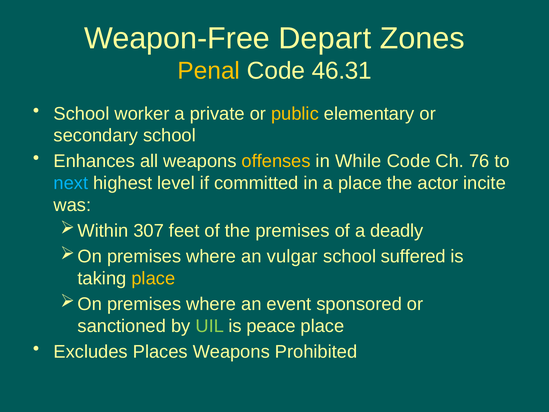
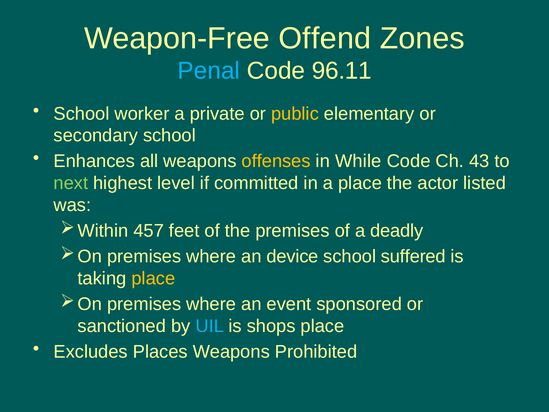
Depart: Depart -> Offend (325, 38)
Penal colour: yellow -> light blue (209, 71)
46.31: 46.31 -> 96.11 (342, 71)
76: 76 -> 43 (479, 161)
next colour: light blue -> light green (71, 183)
incite: incite -> listed (485, 183)
307: 307 -> 457 (149, 231)
vulgar: vulgar -> device (292, 256)
UIL colour: light green -> light blue (210, 326)
peace: peace -> shops (271, 326)
